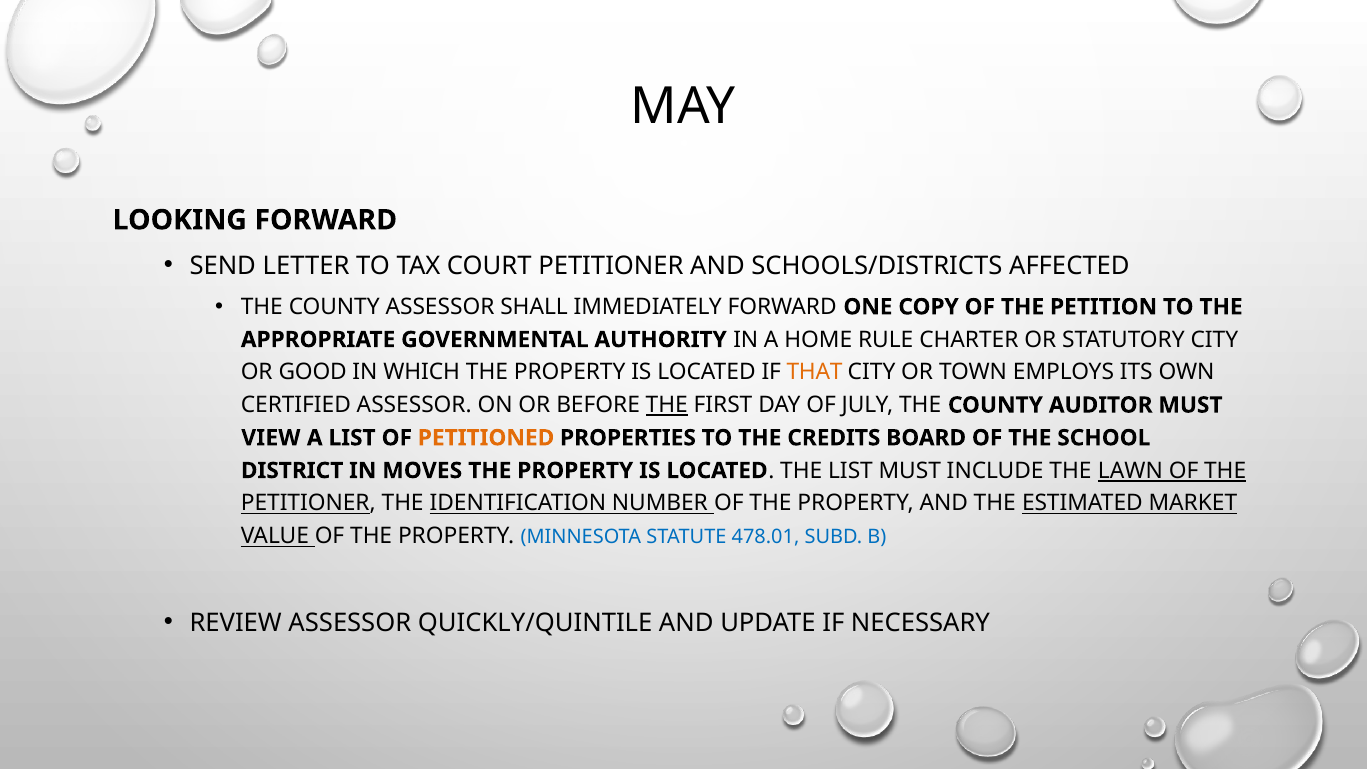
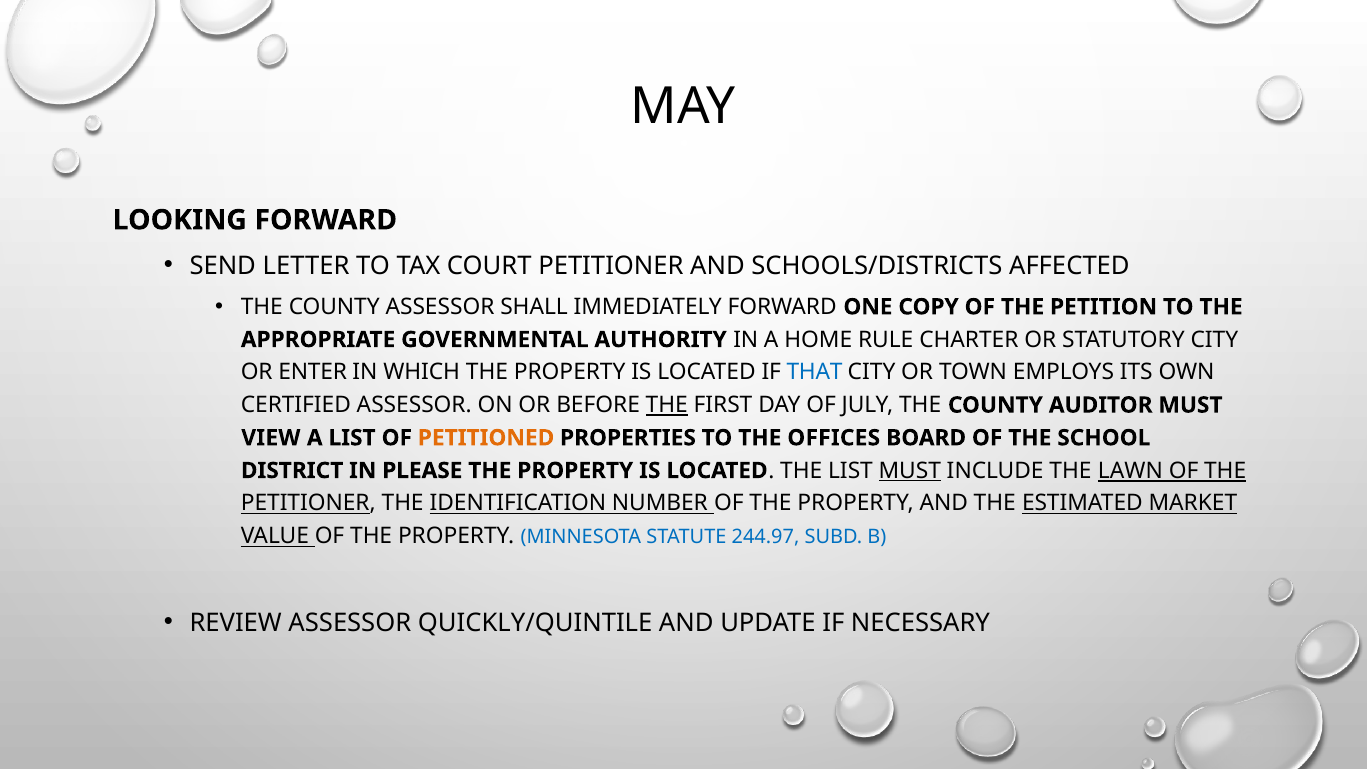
GOOD: GOOD -> ENTER (313, 372)
THAT colour: orange -> blue (815, 372)
CREDITS: CREDITS -> OFFICES (834, 438)
MOVES: MOVES -> PLEASE (422, 471)
MUST underline: none -> present (910, 471)
478.01: 478.01 -> 244.97 (765, 537)
